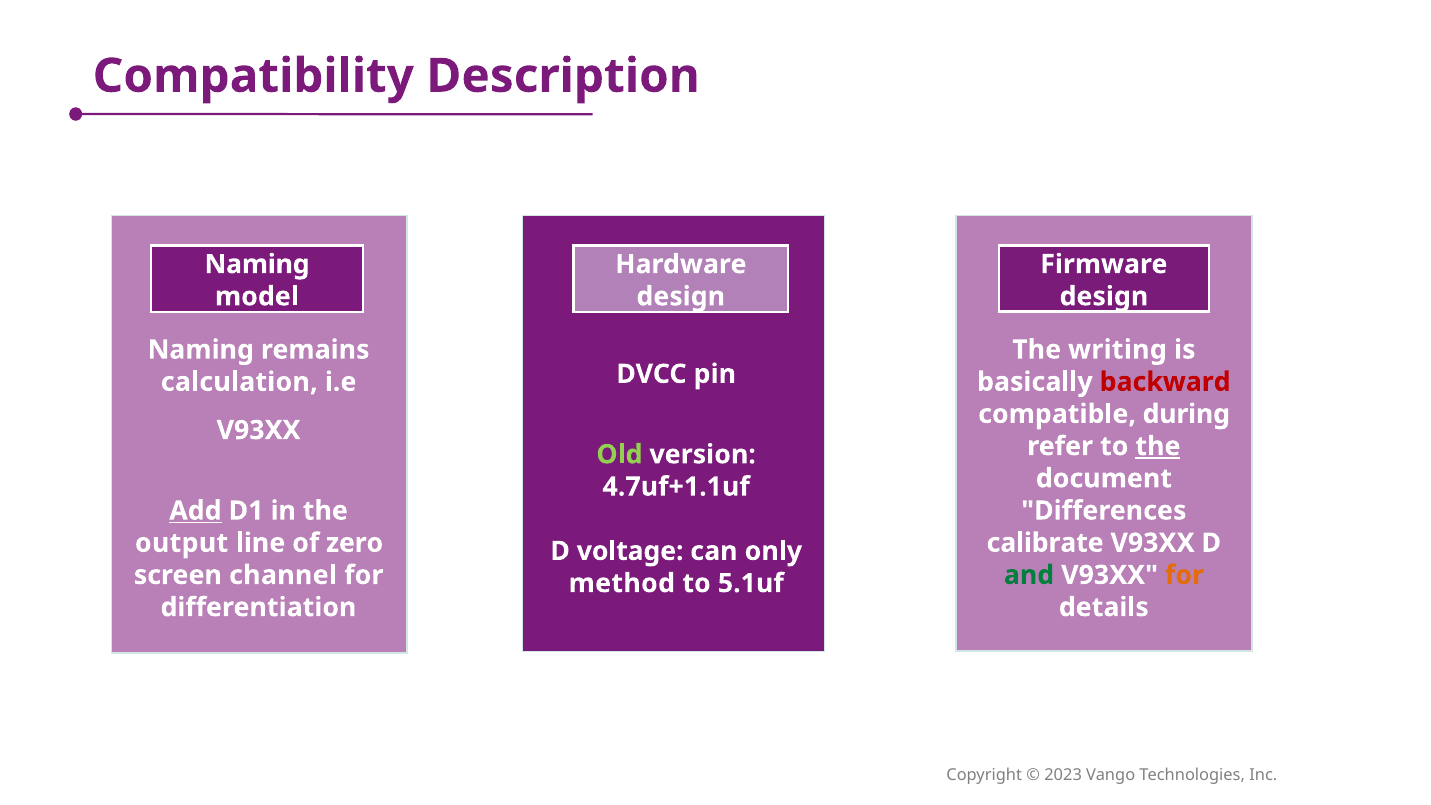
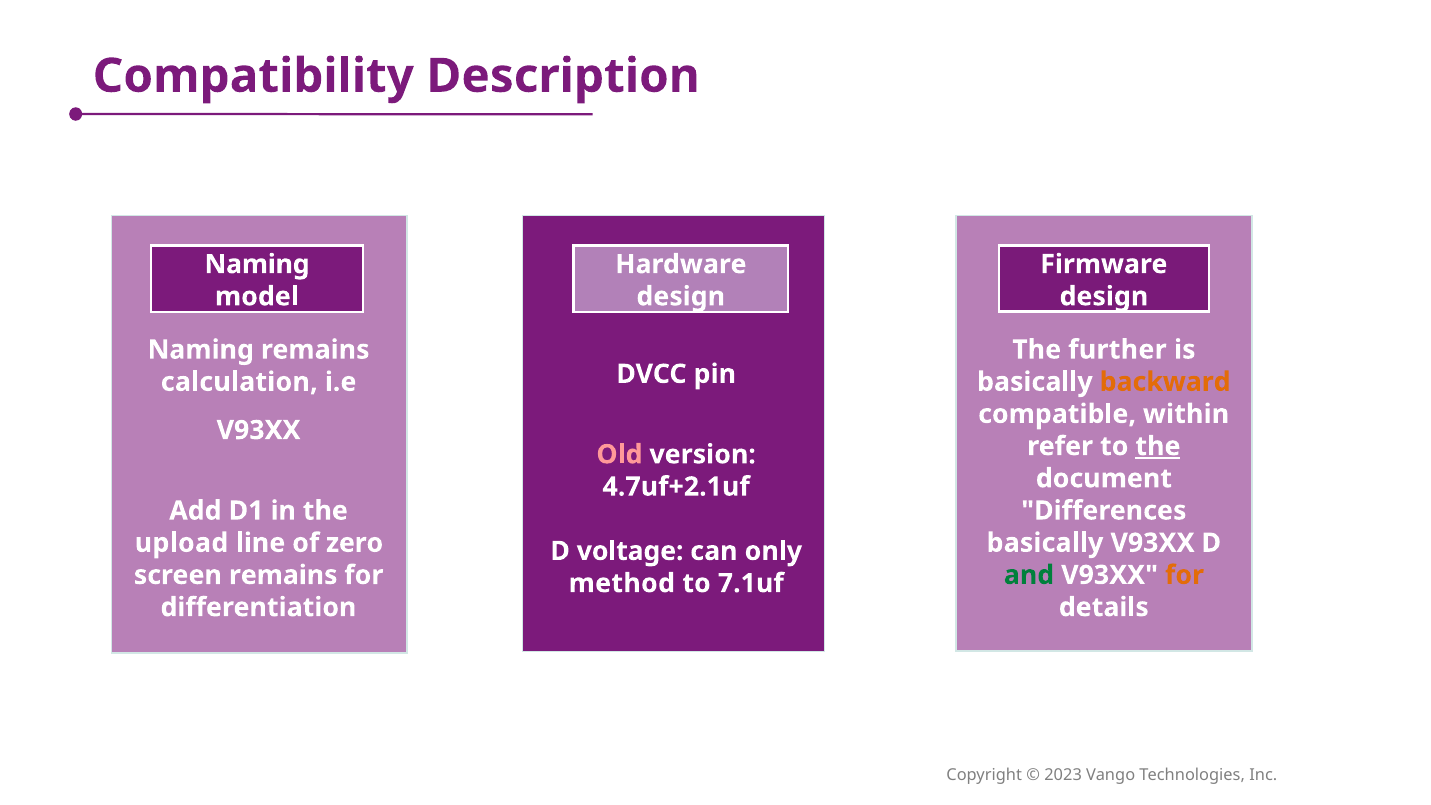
writing: writing -> further (1117, 350)
backward colour: red -> orange (1165, 382)
during: during -> within (1186, 414)
Old colour: light green -> pink (619, 454)
4.7uf+1.1uf: 4.7uf+1.1uf -> 4.7uf+2.1uf (676, 487)
Add underline: present -> none (195, 511)
output: output -> upload (182, 543)
calibrate: calibrate -> basically (1045, 543)
screen channel: channel -> remains (283, 575)
5.1uf: 5.1uf -> 7.1uf (751, 583)
